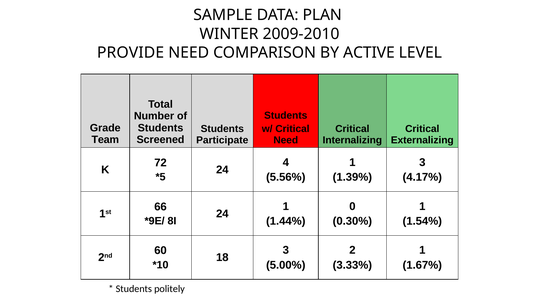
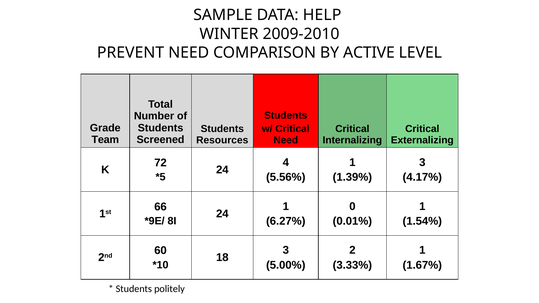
PLAN: PLAN -> HELP (322, 15)
PROVIDE: PROVIDE -> PREVENT (131, 53)
Participate: Participate -> Resources (222, 140)
1.44%: 1.44% -> 6.27% (286, 221)
0.30%: 0.30% -> 0.01% (352, 221)
